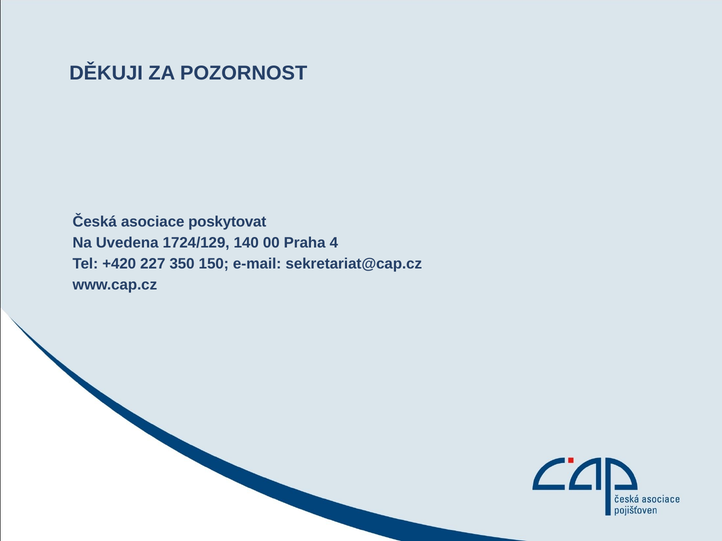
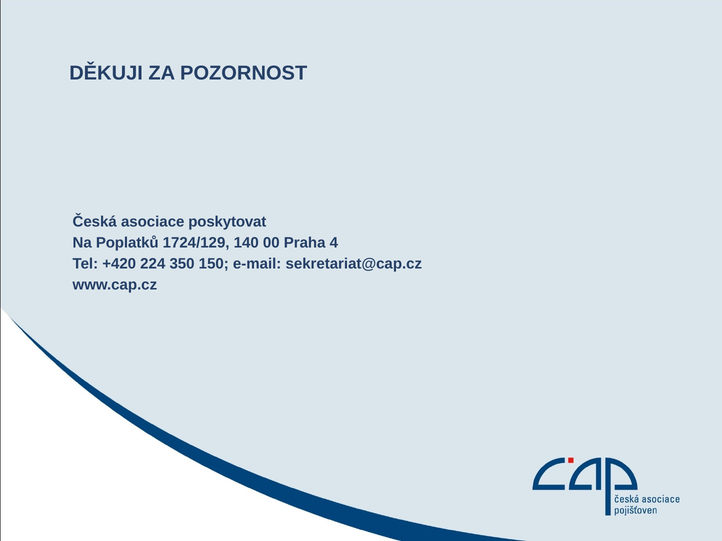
Uvedena: Uvedena -> Poplatků (127, 243)
227: 227 -> 224 (153, 264)
